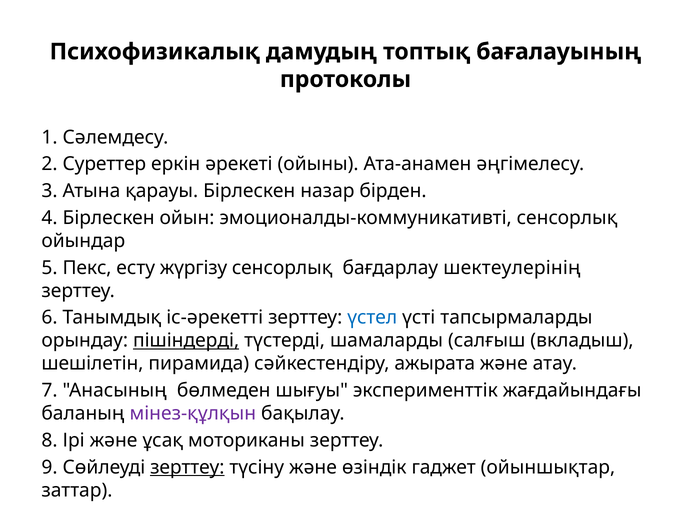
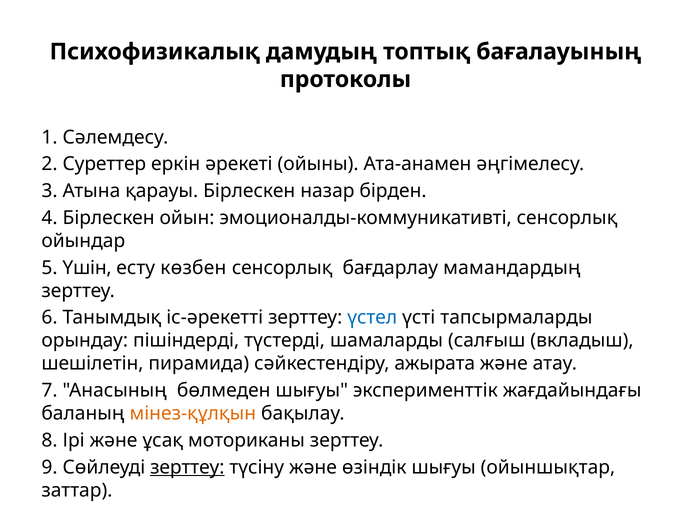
Пекс: Пекс -> Үшін (87, 268)
жүргізу: жүргізу -> көзбен (193, 268)
шектеулерінің: шектеулерінің -> мамандардың (512, 268)
пішіндерді underline: present -> none (186, 341)
мінез-құлқын colour: purple -> orange (193, 414)
өзіндік гаджет: гаджет -> шығуы (444, 467)
